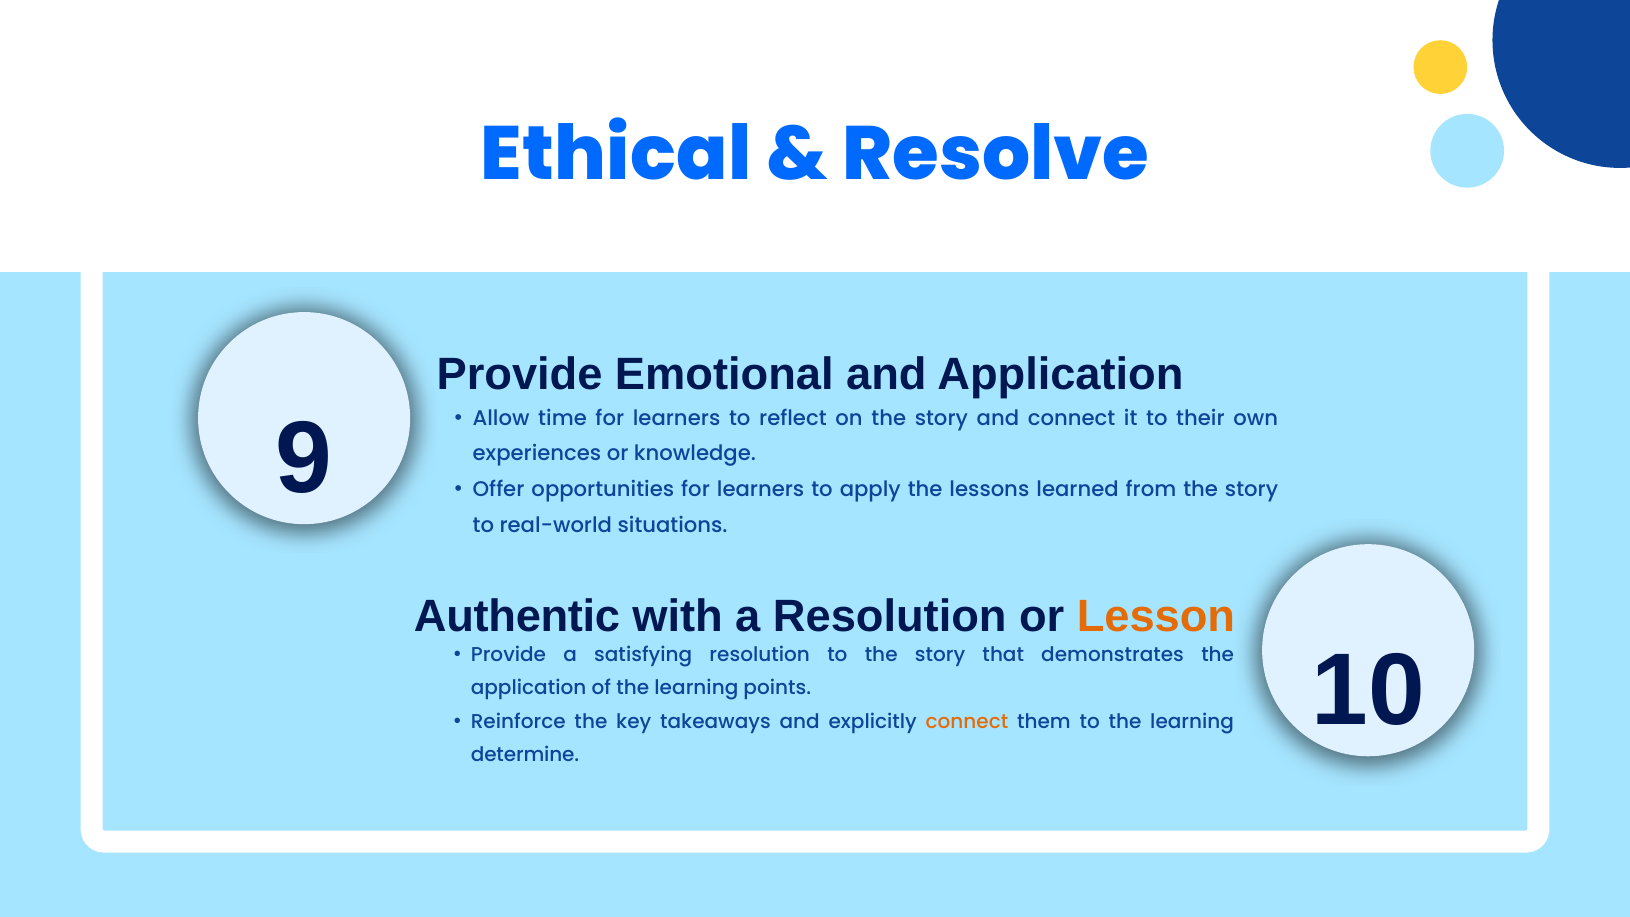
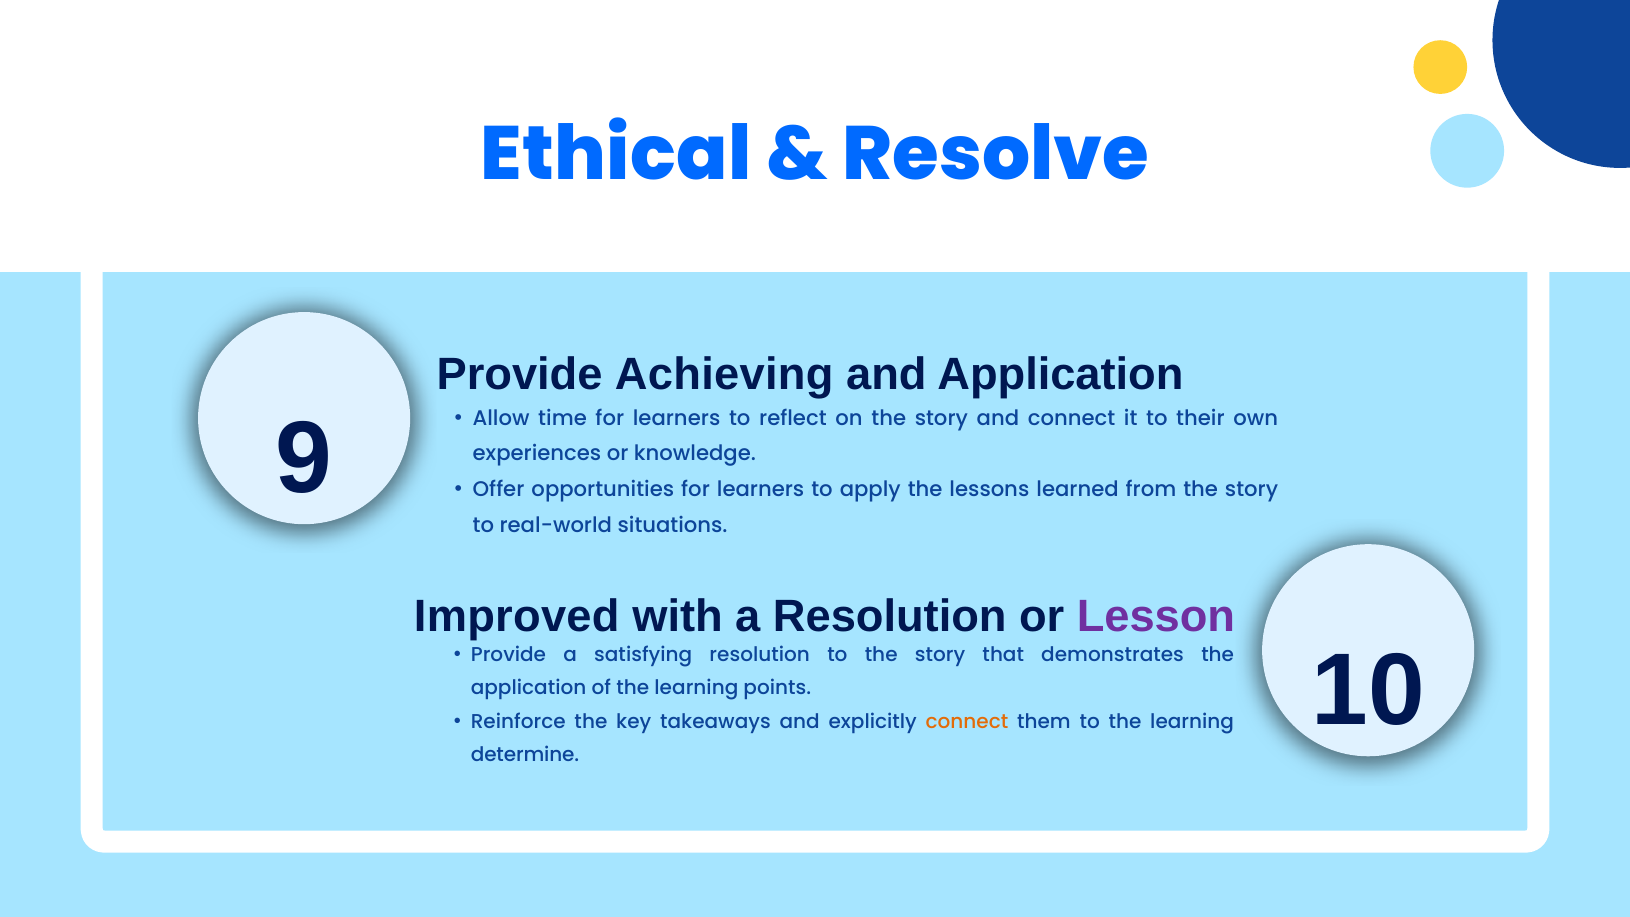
Emotional: Emotional -> Achieving (724, 375)
Authentic: Authentic -> Improved (517, 617)
Lesson colour: orange -> purple (1156, 617)
